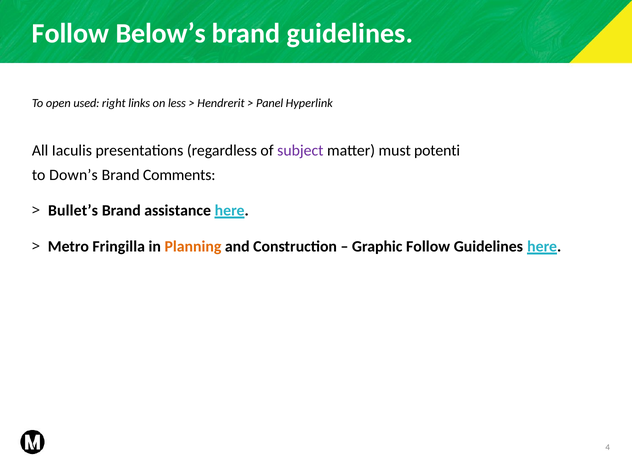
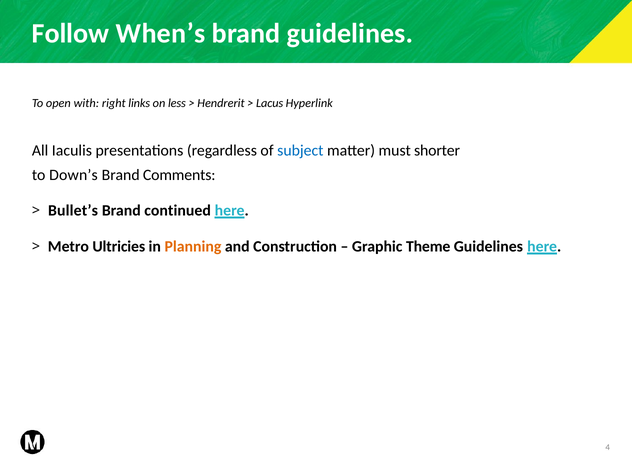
Below’s: Below’s -> When’s (161, 34)
used: used -> with (86, 103)
Panel: Panel -> Lacus (270, 103)
subject colour: purple -> blue (300, 150)
potenti: potenti -> shorter (437, 150)
assistance: assistance -> continued (178, 211)
Fringilla: Fringilla -> Ultricies (119, 247)
Graphic Follow: Follow -> Theme (428, 247)
